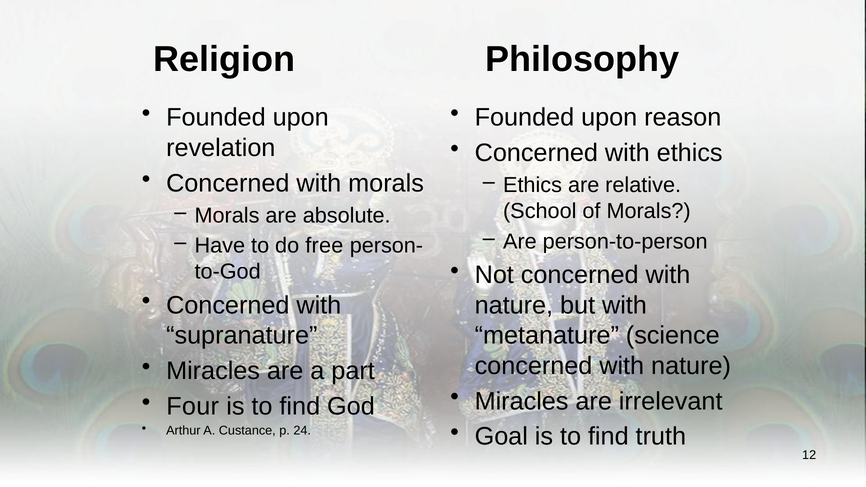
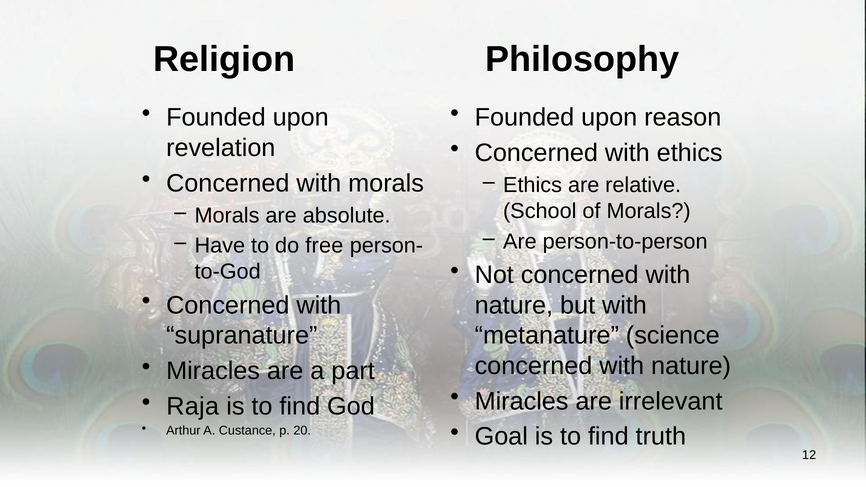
Four: Four -> Raja (193, 406)
24: 24 -> 20 (302, 431)
